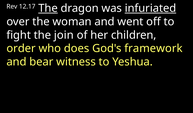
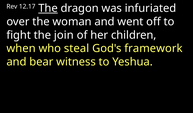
infuriated underline: present -> none (150, 8)
order: order -> when (21, 48)
does: does -> steal (77, 48)
